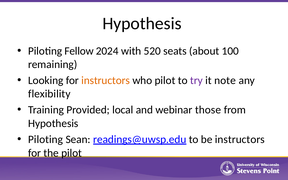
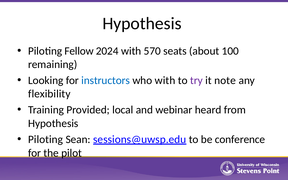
520: 520 -> 570 (152, 51)
instructors colour: orange -> blue (106, 80)
who pilot: pilot -> with (165, 80)
those: those -> heard (208, 110)
readings@uwsp.edu: readings@uwsp.edu -> sessions@uwsp.edu (140, 139)
be instructors: instructors -> conference (240, 139)
